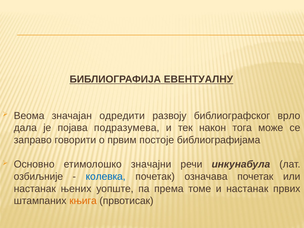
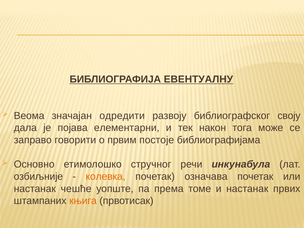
врло: врло -> своју (289, 116)
подразумева: подразумева -> елементарни (127, 128)
значајни: значајни -> стручног (151, 164)
колевка colour: blue -> orange (106, 177)
њених: њених -> чешће (76, 189)
